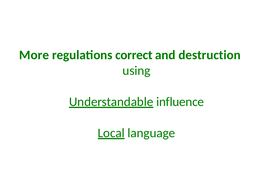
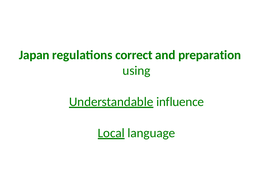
More: More -> Japan (34, 55)
destruction: destruction -> preparation (210, 55)
